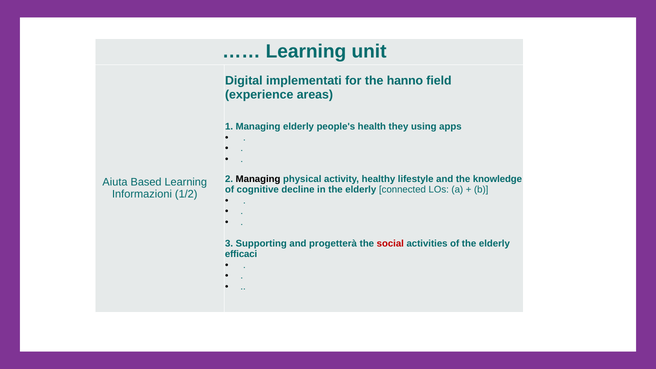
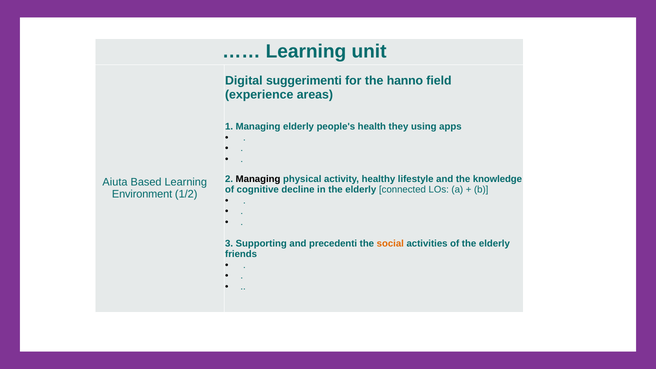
implementati: implementati -> suggerimenti (304, 81)
Informazioni: Informazioni -> Environment (142, 194)
progetterà: progetterà -> precedenti (333, 243)
social colour: red -> orange (390, 243)
efficaci: efficaci -> friends (241, 254)
